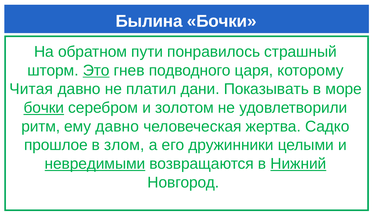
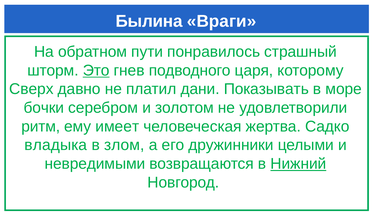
Былина Бочки: Бочки -> Враги (222, 21)
Читая: Читая -> Сверх (31, 89)
бочки underline: present -> none (44, 108)
ему давно: давно -> имеет (117, 126)
прошлое: прошлое -> владыка (56, 145)
невредимыми underline: present -> none (95, 163)
